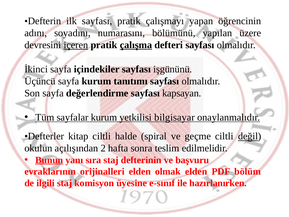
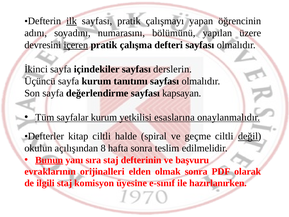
ilk underline: none -> present (72, 21)
çalışma underline: present -> none (136, 45)
işgününü: işgününü -> derslerin (173, 69)
bilgisayar: bilgisayar -> esaslarına (175, 117)
2: 2 -> 8 (103, 148)
olmak elden: elden -> sonra (196, 171)
bölüm: bölüm -> olarak (248, 171)
